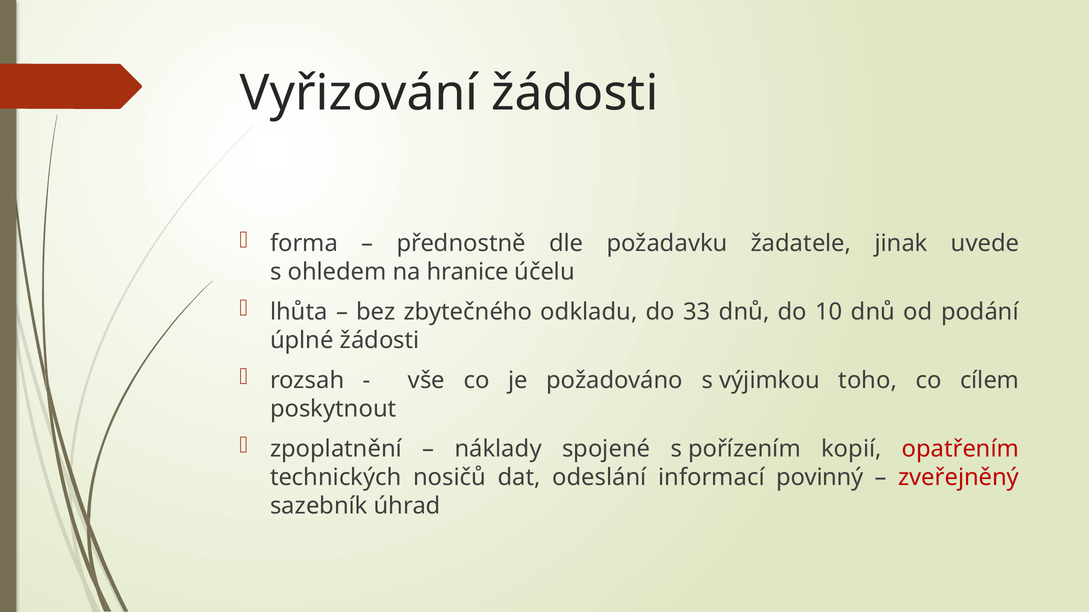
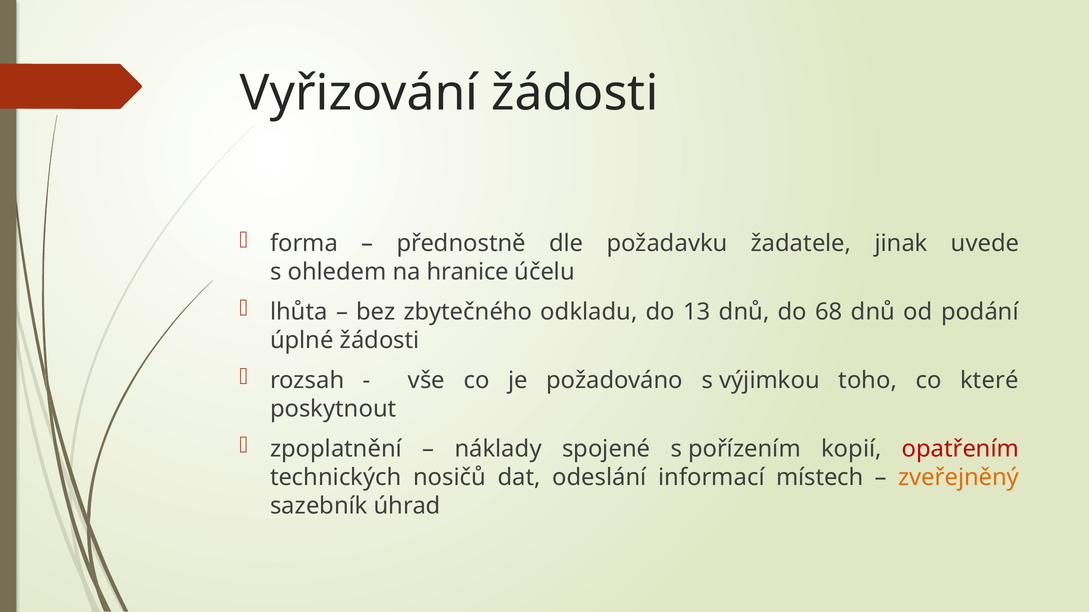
33: 33 -> 13 (697, 312)
10: 10 -> 68 (829, 312)
cílem: cílem -> které (989, 381)
povinný: povinný -> místech (820, 478)
zveřejněný colour: red -> orange (959, 478)
